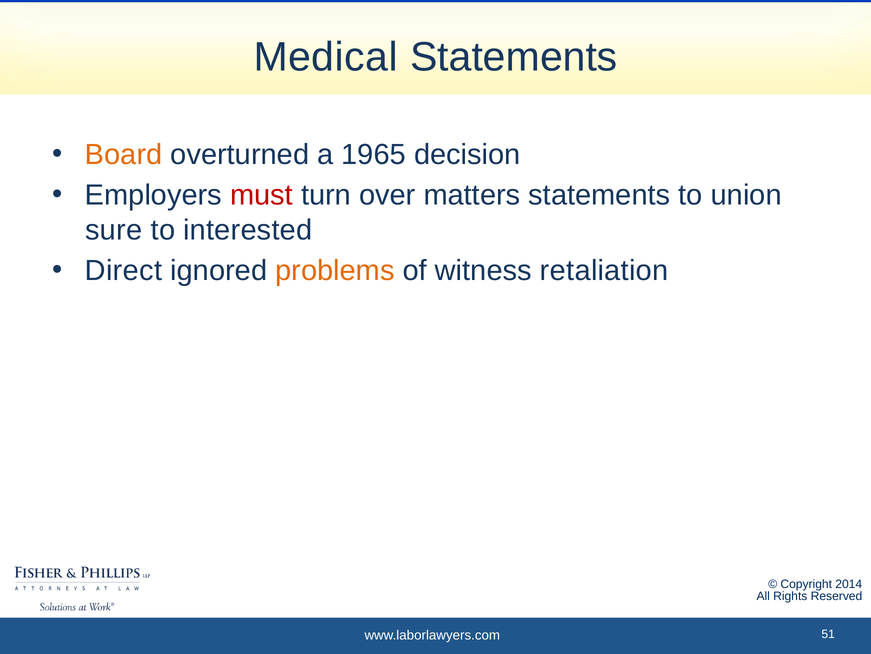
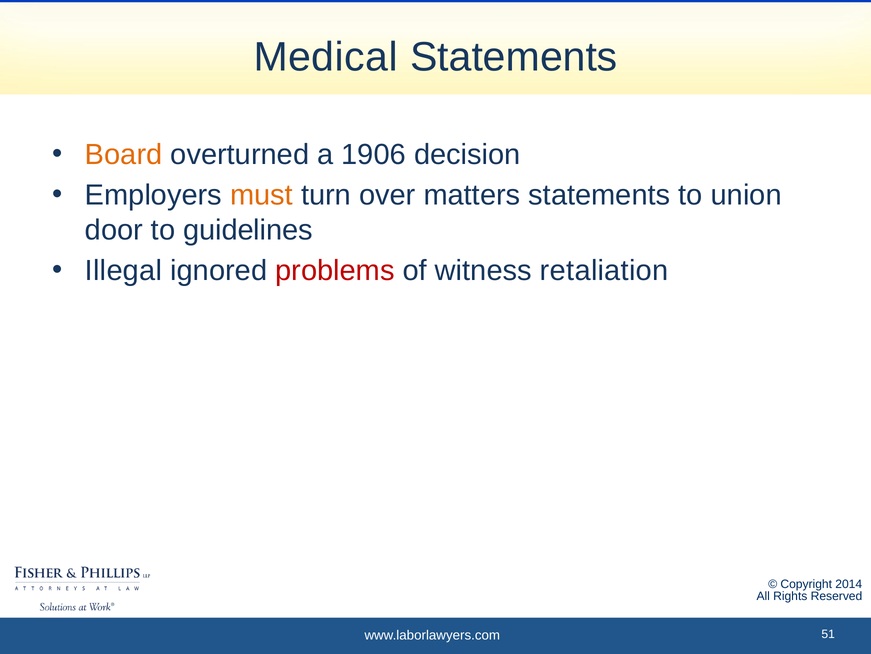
1965: 1965 -> 1906 (374, 154)
must colour: red -> orange (262, 195)
sure: sure -> door (114, 230)
interested: interested -> guidelines (248, 230)
Direct: Direct -> Illegal (124, 271)
problems colour: orange -> red (335, 271)
